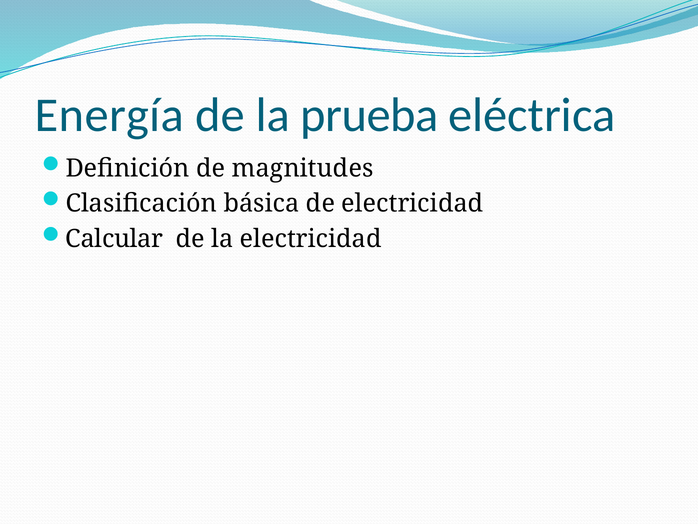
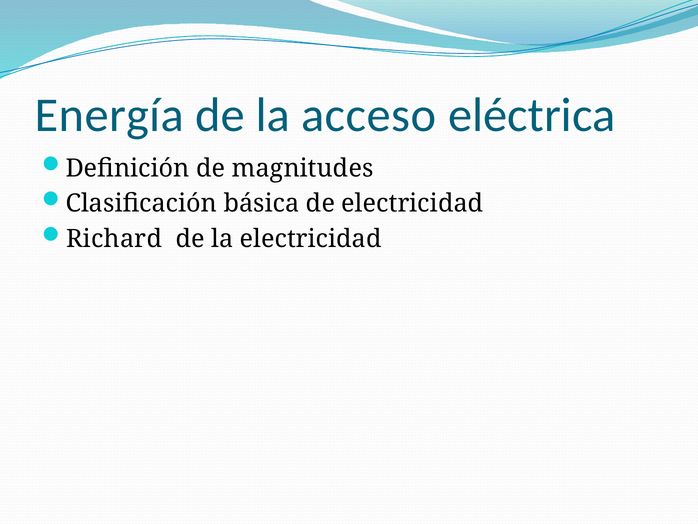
prueba: prueba -> acceso (369, 115)
Calcular: Calcular -> Richard (114, 239)
